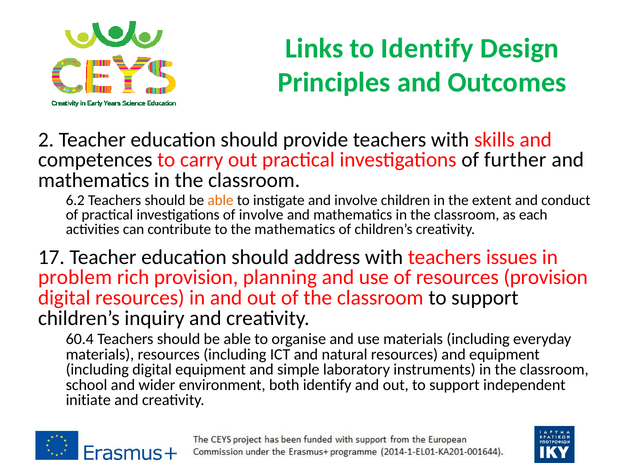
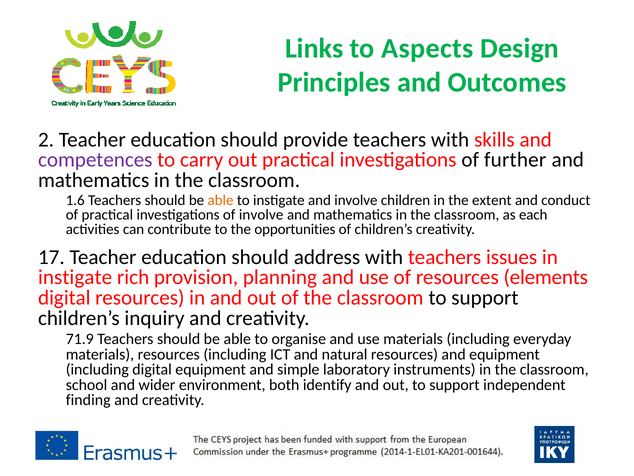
to Identify: Identify -> Aspects (427, 49)
competences colour: black -> purple (95, 160)
6.2: 6.2 -> 1.6 (75, 200)
the mathematics: mathematics -> opportunities (295, 229)
problem: problem -> instigate (75, 277)
resources provision: provision -> elements (546, 277)
60.4: 60.4 -> 71.9 (80, 339)
initiate: initiate -> finding (88, 400)
